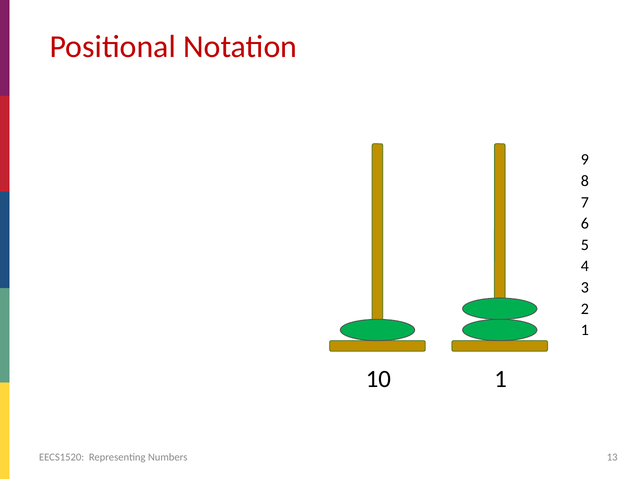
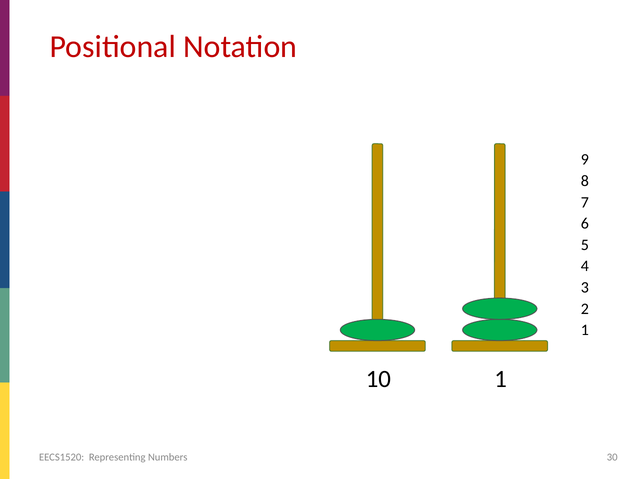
13: 13 -> 30 (612, 457)
